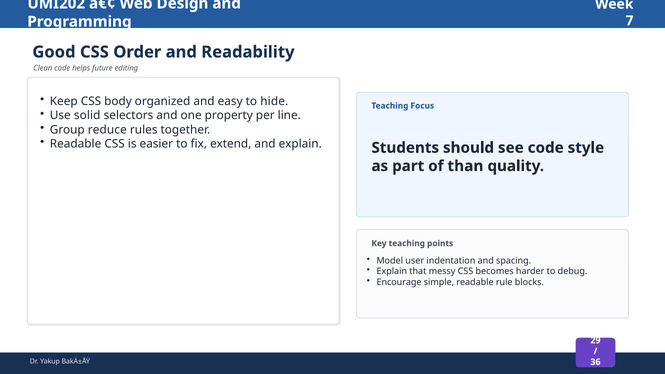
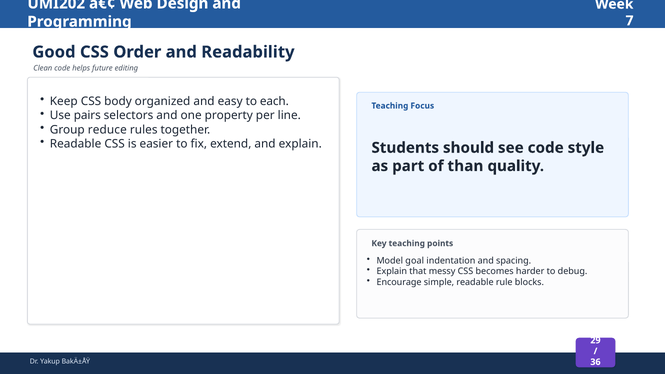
hide: hide -> each (274, 101)
solid: solid -> pairs (87, 116)
user: user -> goal (415, 261)
